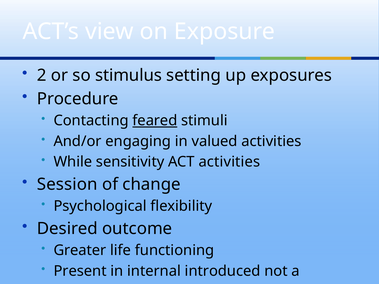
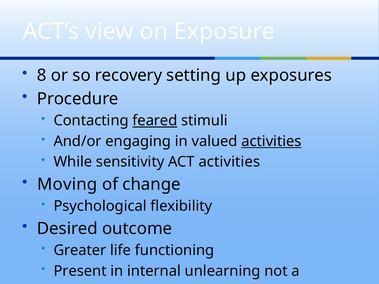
2: 2 -> 8 (42, 75)
stimulus: stimulus -> recovery (129, 75)
activities underline: none -> present (271, 141)
Session: Session -> Moving (67, 184)
introduced: introduced -> unlearning (223, 271)
